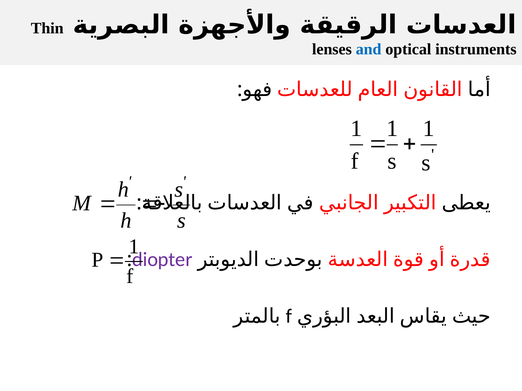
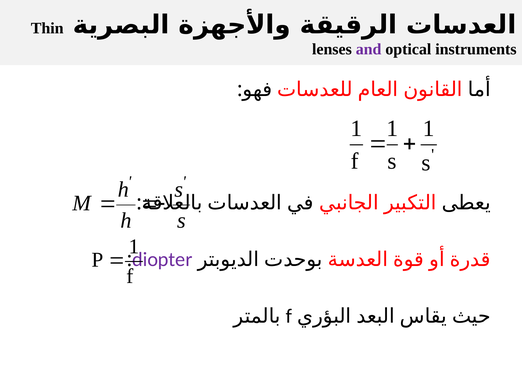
and colour: blue -> purple (369, 49)
